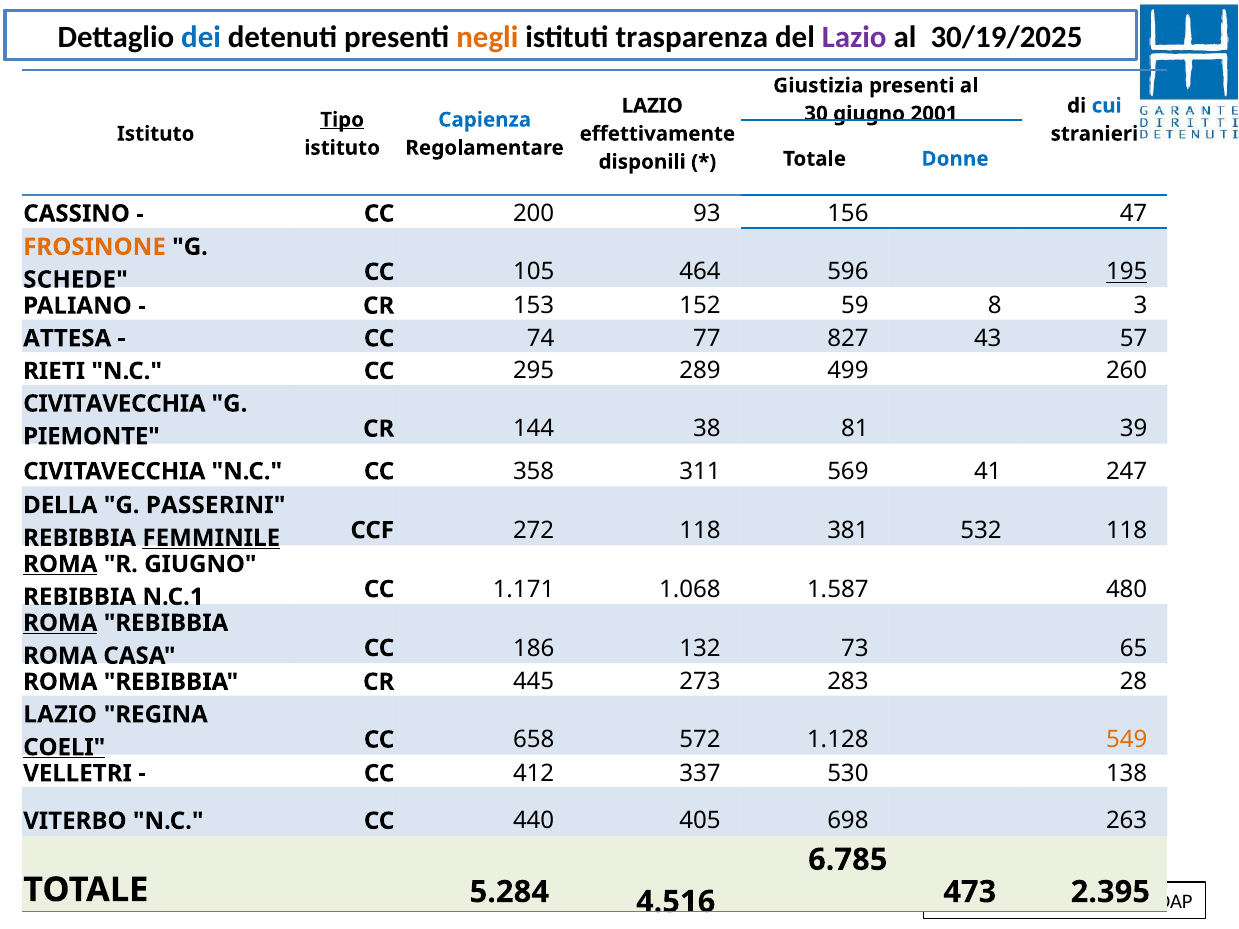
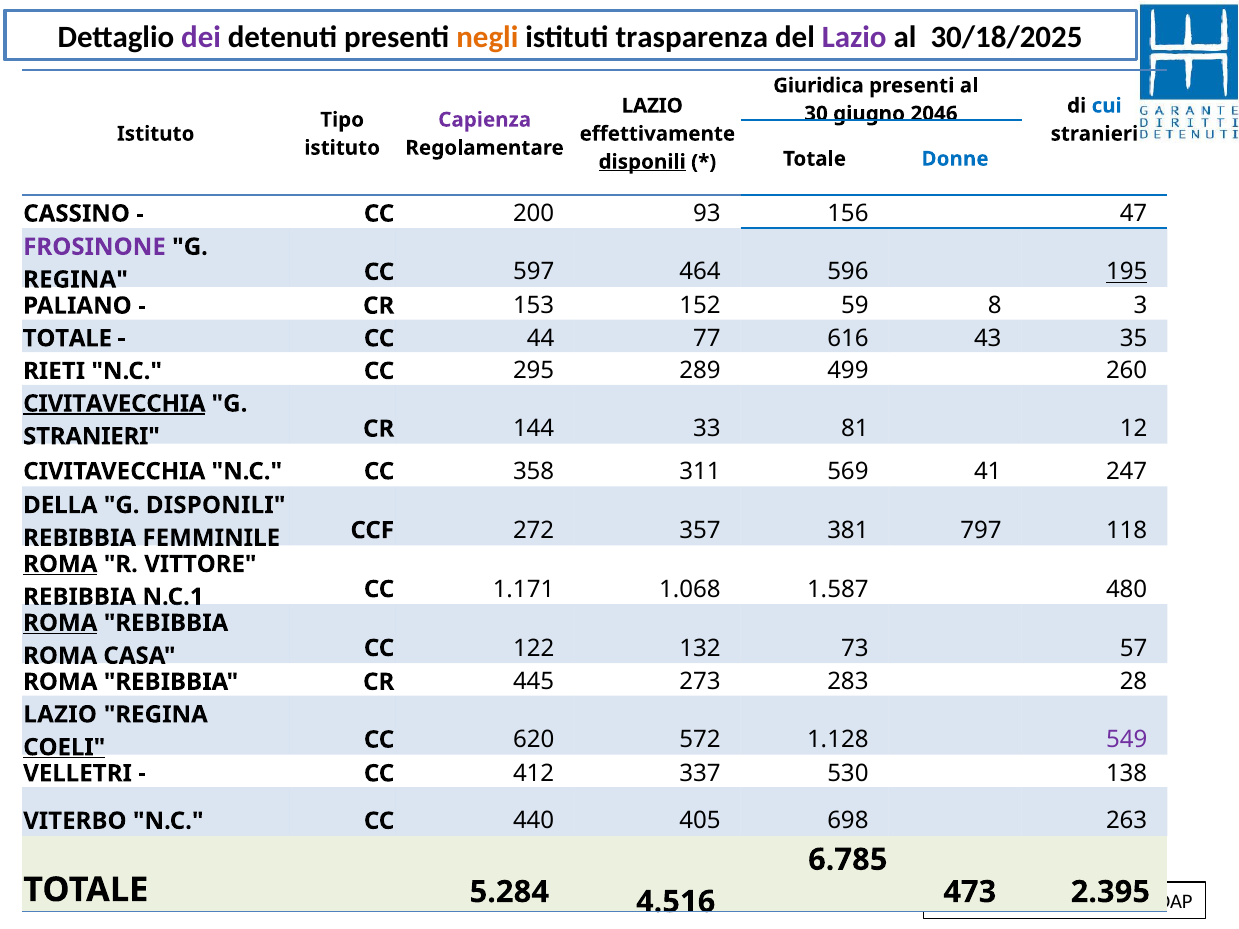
dei colour: blue -> purple (201, 37)
30/19/2025: 30/19/2025 -> 30/18/2025 (1007, 37)
Giustizia: Giustizia -> Giuridica (818, 86)
2001: 2001 -> 2046 (934, 114)
Tipo underline: present -> none (342, 120)
Capienza colour: blue -> purple (485, 120)
disponili underline: none -> present (642, 162)
FROSINONE colour: orange -> purple (95, 247)
SCHEDE: SCHEDE -> REGINA (76, 280)
105: 105 -> 597 (534, 272)
ATTESA: ATTESA -> TOTALE (67, 338)
74: 74 -> 44 (541, 338)
827: 827 -> 616 (848, 338)
57: 57 -> 35 (1134, 338)
CIVITAVECCHIA underline: none -> present (114, 404)
PIEMONTE: PIEMONTE -> STRANIERI (91, 437)
38: 38 -> 33 (707, 429)
39: 39 -> 12 (1134, 429)
G PASSERINI: PASSERINI -> DISPONILI (216, 505)
FEMMINILE underline: present -> none (211, 538)
272 118: 118 -> 357 (700, 530)
532: 532 -> 797 (981, 530)
R GIUGNO: GIUGNO -> VITTORE (200, 564)
186: 186 -> 122 (534, 648)
65: 65 -> 57 (1134, 648)
658: 658 -> 620 (534, 740)
549 colour: orange -> purple (1127, 740)
